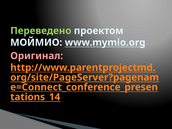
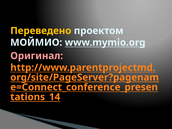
Переведено colour: light green -> yellow (41, 31)
